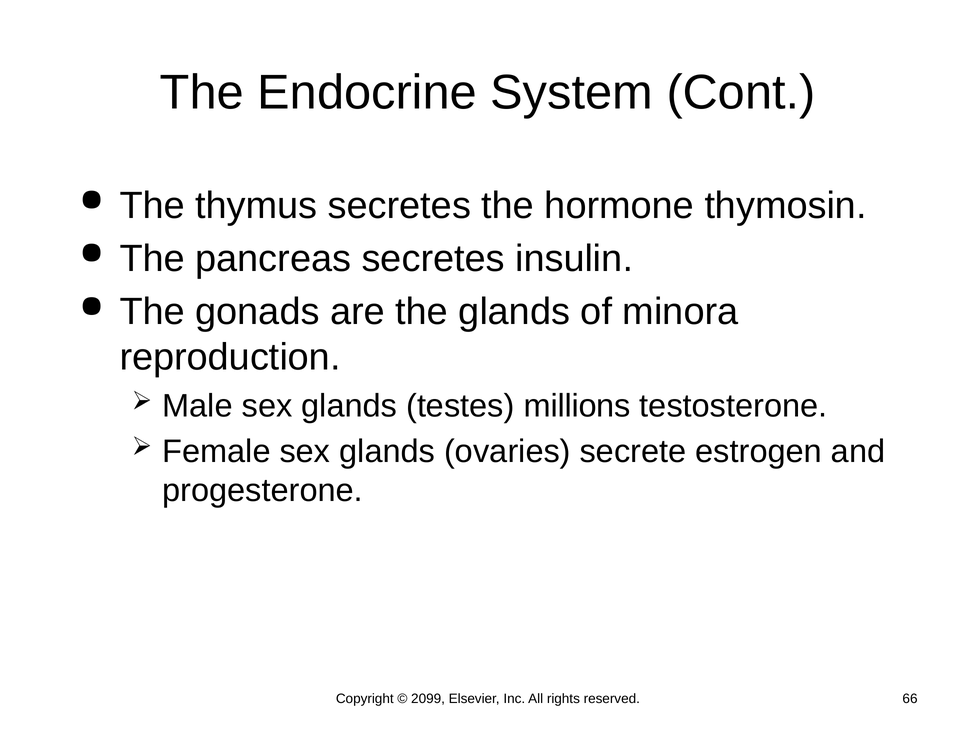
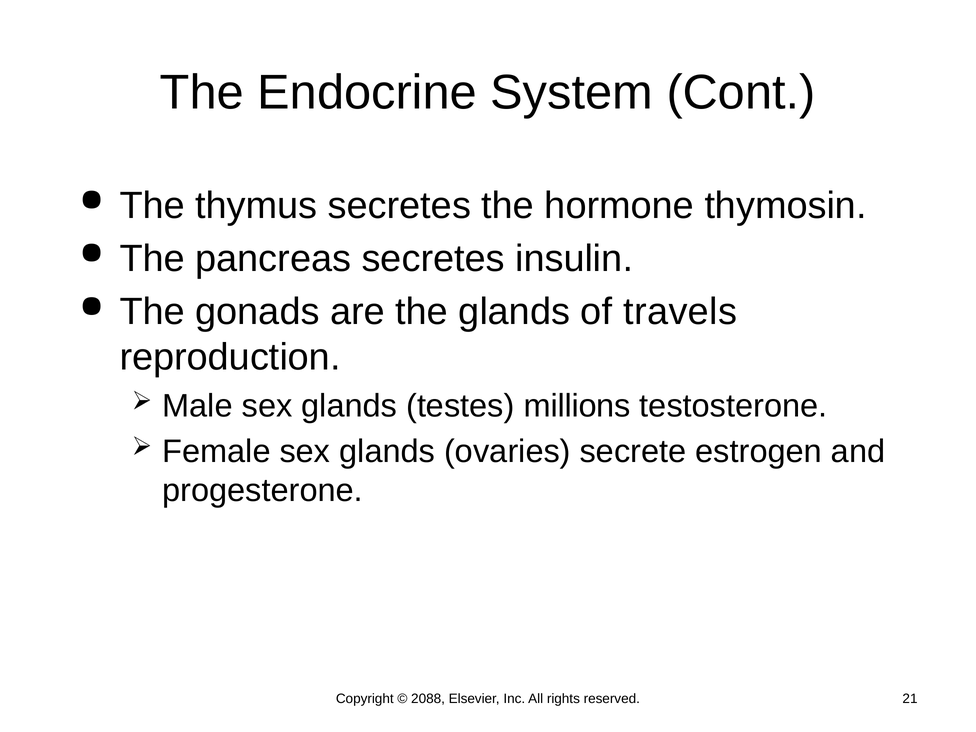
minora: minora -> travels (680, 312)
2099: 2099 -> 2088 (428, 699)
66: 66 -> 21 (910, 699)
